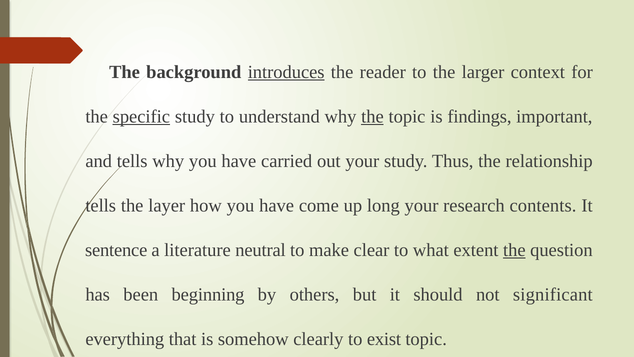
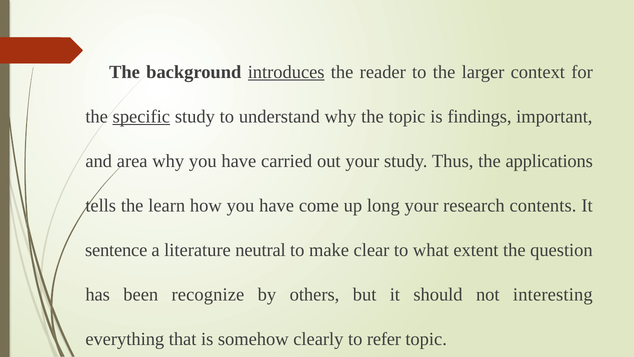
the underline: present -> none (372, 117)
and tells: tells -> area (132, 161)
relationship: relationship -> applications (549, 161)
layer: layer -> learn (167, 205)
the underline: present -> none (514, 250)
beginning: beginning -> recognize (208, 294)
significant: significant -> interesting (553, 294)
exist: exist -> refer (384, 339)
